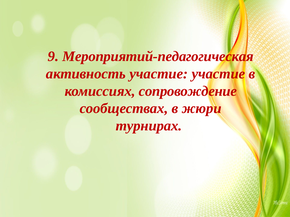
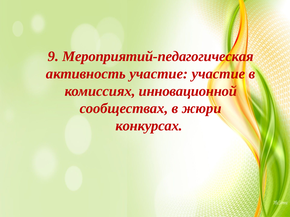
сопровождение: сопровождение -> инновационной (188, 91)
турнирах: турнирах -> конкурсах (149, 126)
